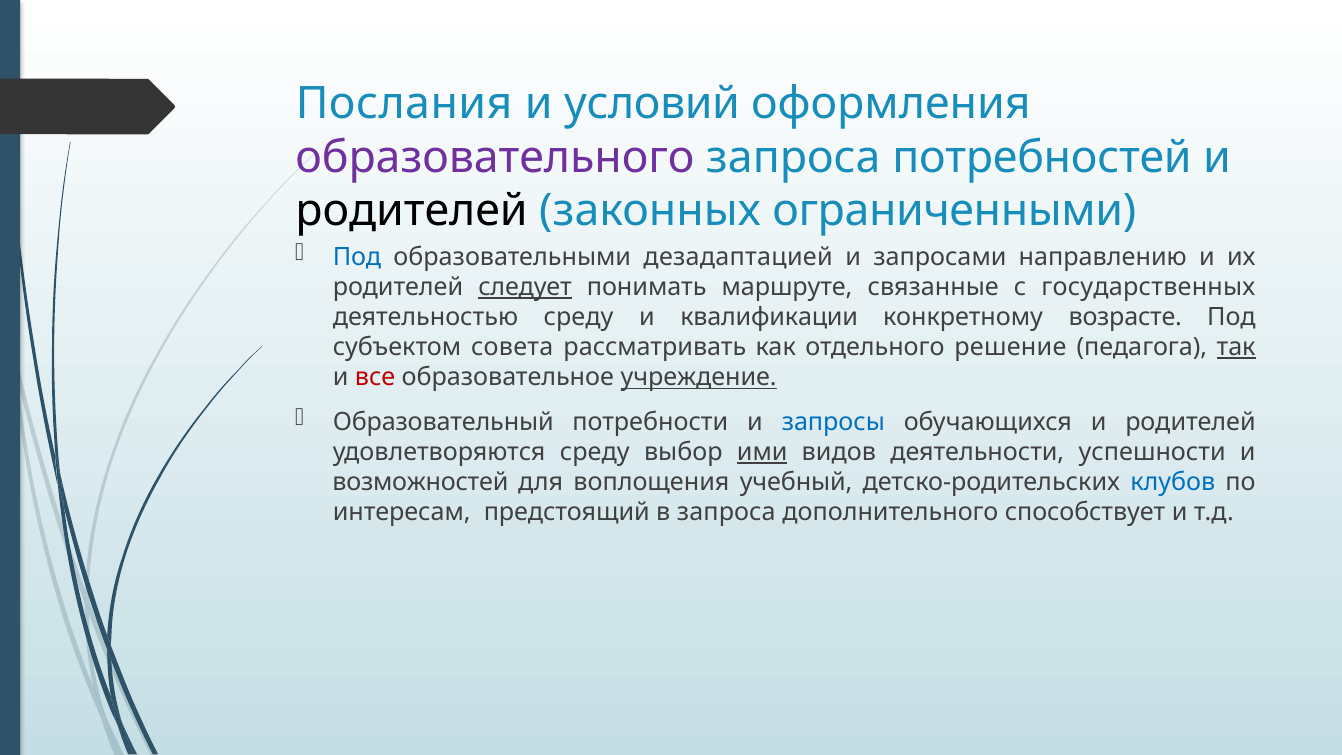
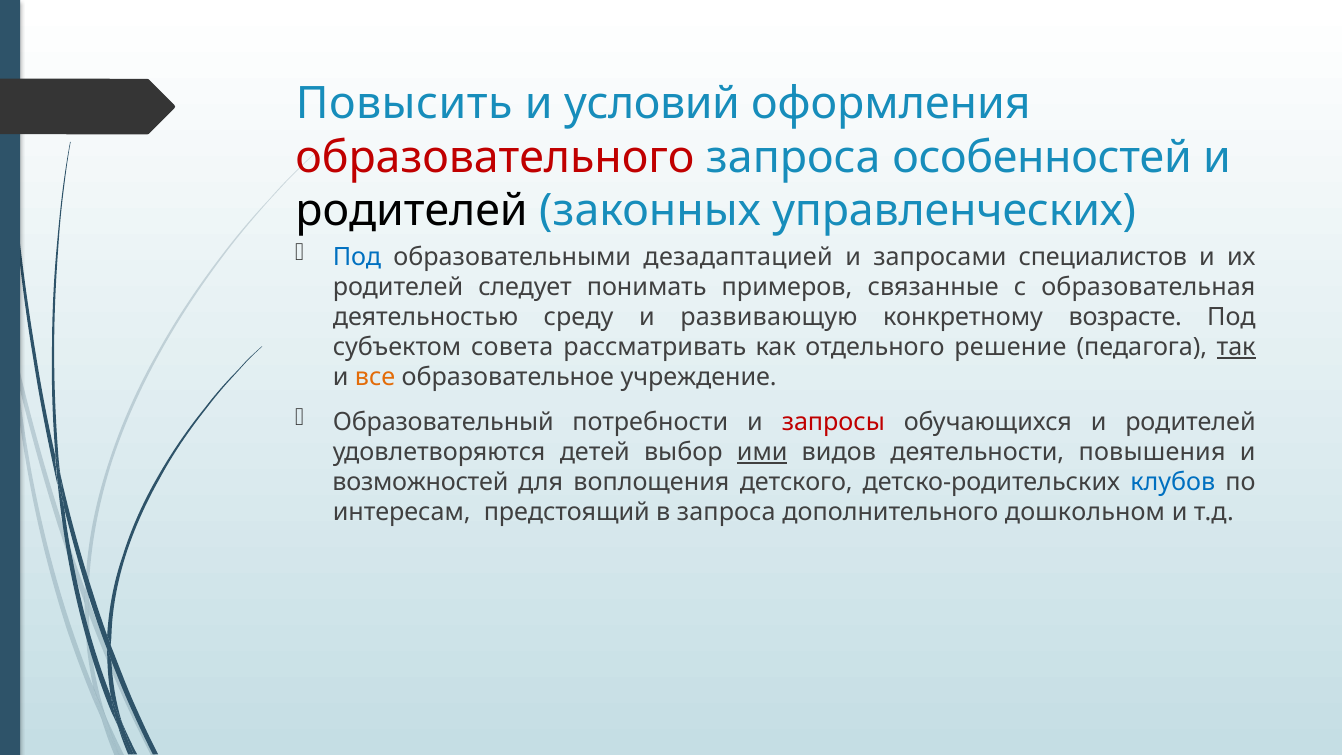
Послания: Послания -> Повысить (404, 104)
образовательного colour: purple -> red (495, 157)
потребностей: потребностей -> особенностей (1042, 157)
ограниченными: ограниченными -> управленческих (954, 211)
направлению: направлению -> специалистов (1103, 257)
следует underline: present -> none (525, 287)
маршруте: маршруте -> примеров (787, 287)
государственных: государственных -> образовательная (1148, 287)
квалификации: квалификации -> развивающую (769, 317)
все colour: red -> orange (375, 378)
учреждение underline: present -> none (699, 378)
запросы colour: blue -> red (833, 422)
удовлетворяются среду: среду -> детей (595, 452)
успешности: успешности -> повышения (1152, 452)
учебный: учебный -> детского (796, 482)
способствует: способствует -> дошкольном (1085, 512)
